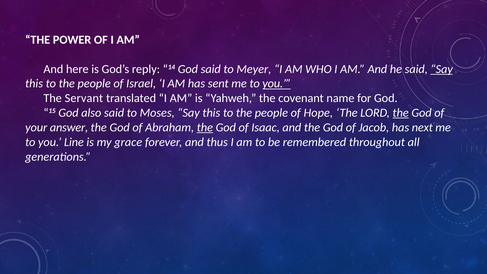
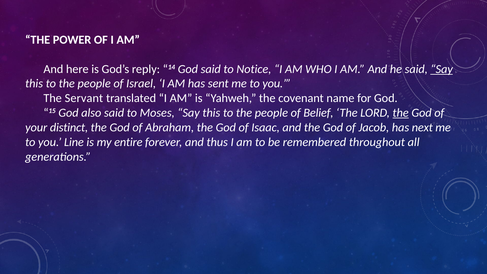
Meyer: Meyer -> Notice (254, 69)
you underline: present -> none (277, 84)
Hope: Hope -> Belief (318, 113)
answer: answer -> distinct (69, 127)
the underline: present -> none (205, 127)
grace: grace -> entire (128, 142)
